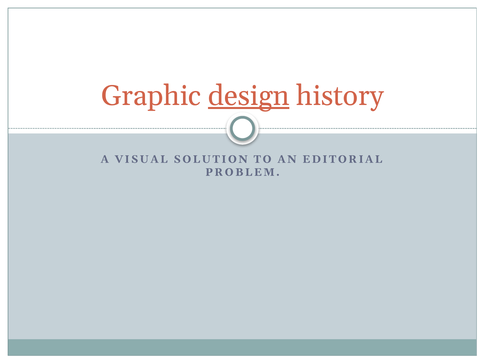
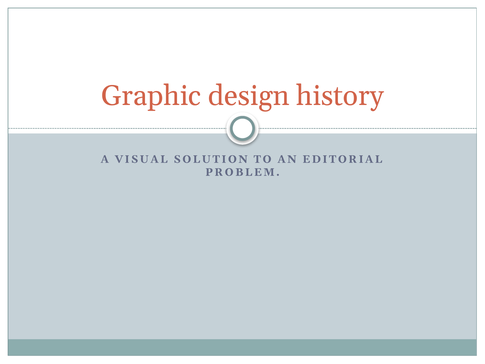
design underline: present -> none (249, 96)
